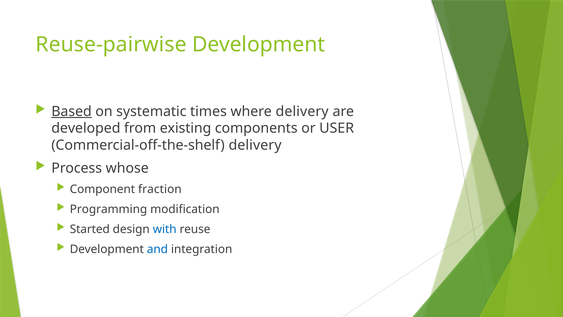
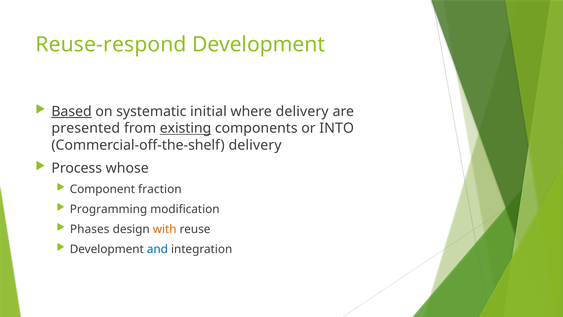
Reuse-pairwise: Reuse-pairwise -> Reuse-respond (111, 44)
times: times -> initial (208, 111)
developed: developed -> presented (86, 128)
existing underline: none -> present (186, 128)
USER: USER -> INTO (337, 128)
Started: Started -> Phases (90, 229)
with colour: blue -> orange (165, 229)
